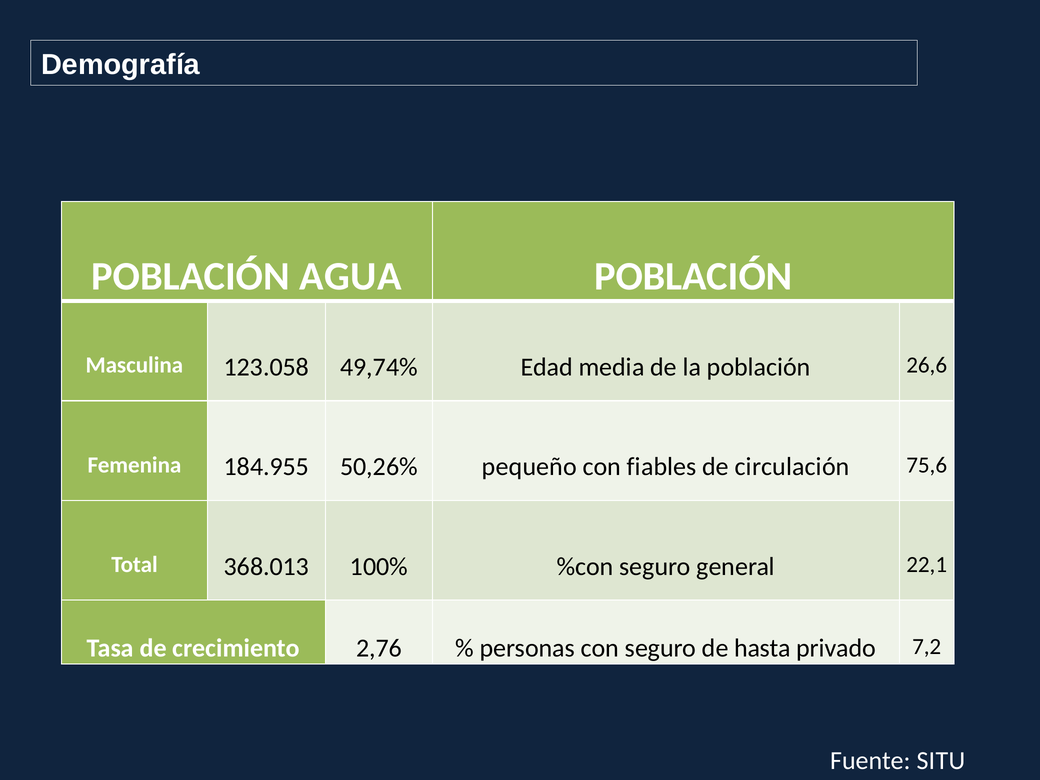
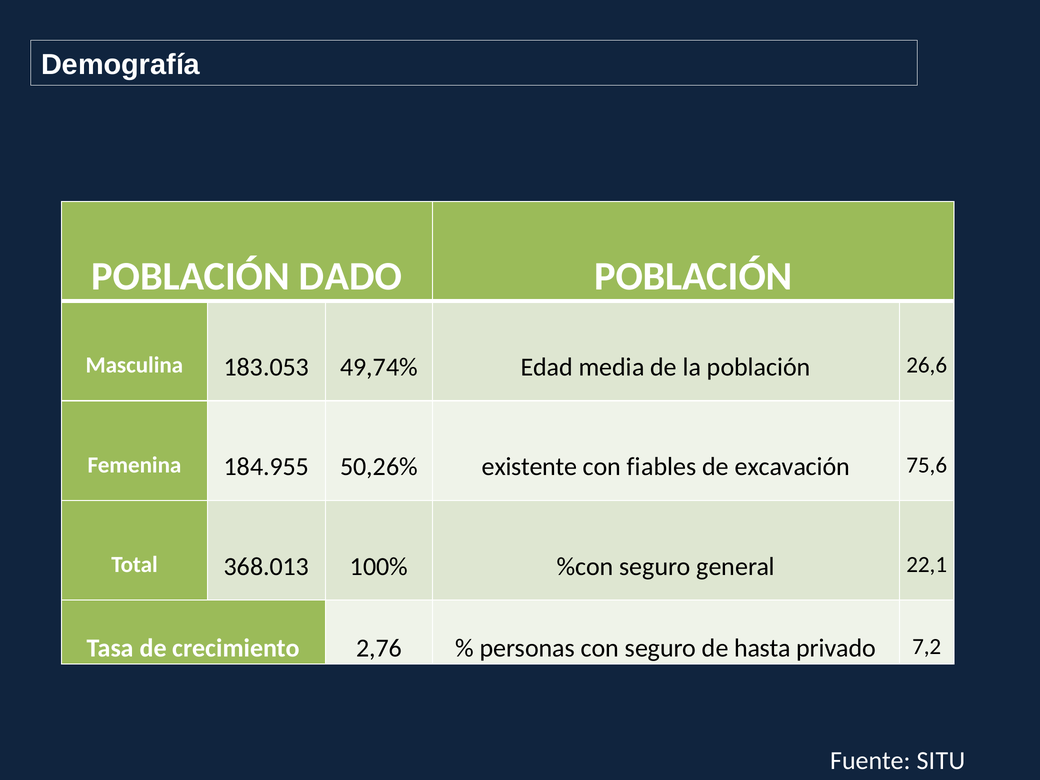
AGUA: AGUA -> DADO (351, 276)
123.058: 123.058 -> 183.053 (266, 367)
pequeño: pequeño -> existente (530, 467)
circulación: circulación -> excavación (792, 467)
